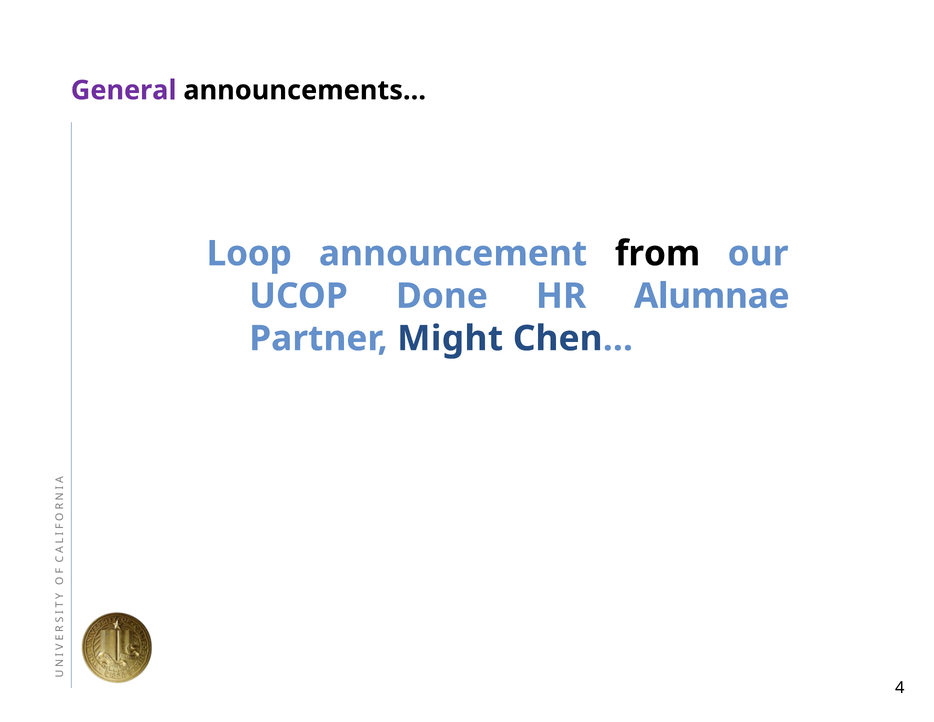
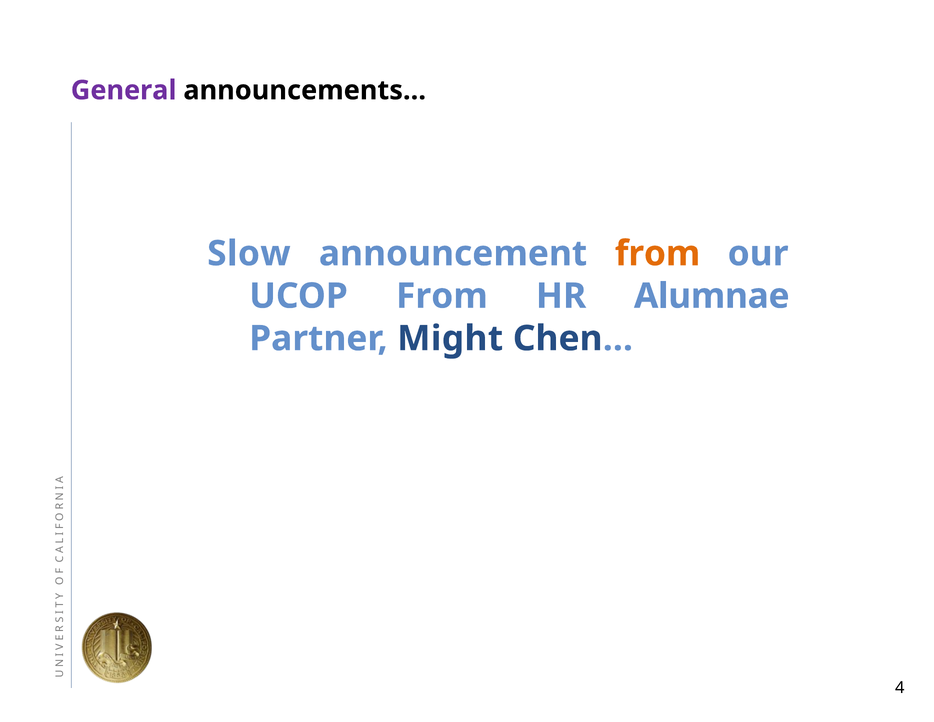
Loop: Loop -> Slow (249, 254)
from colour: black -> orange (658, 254)
UCOP Done: Done -> From (442, 296)
